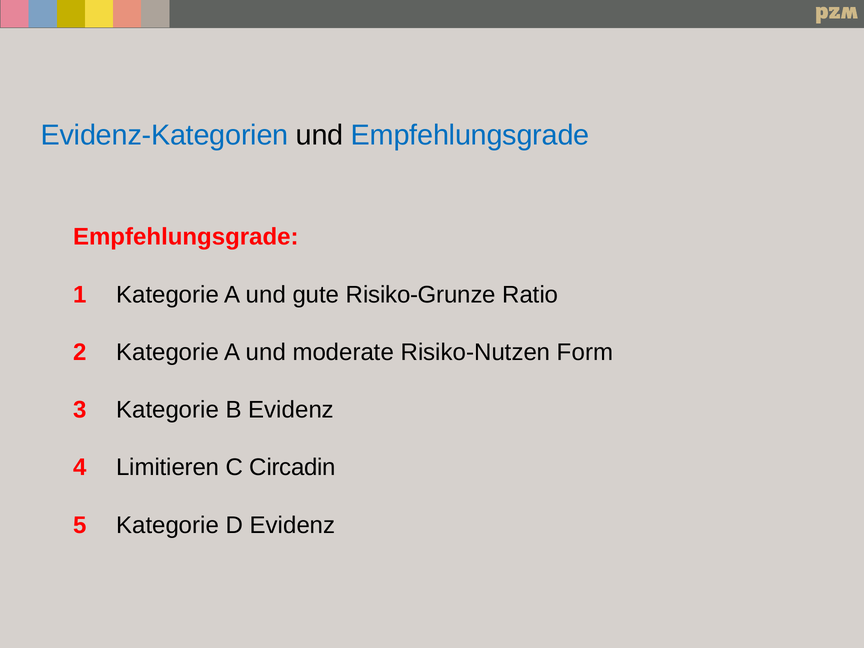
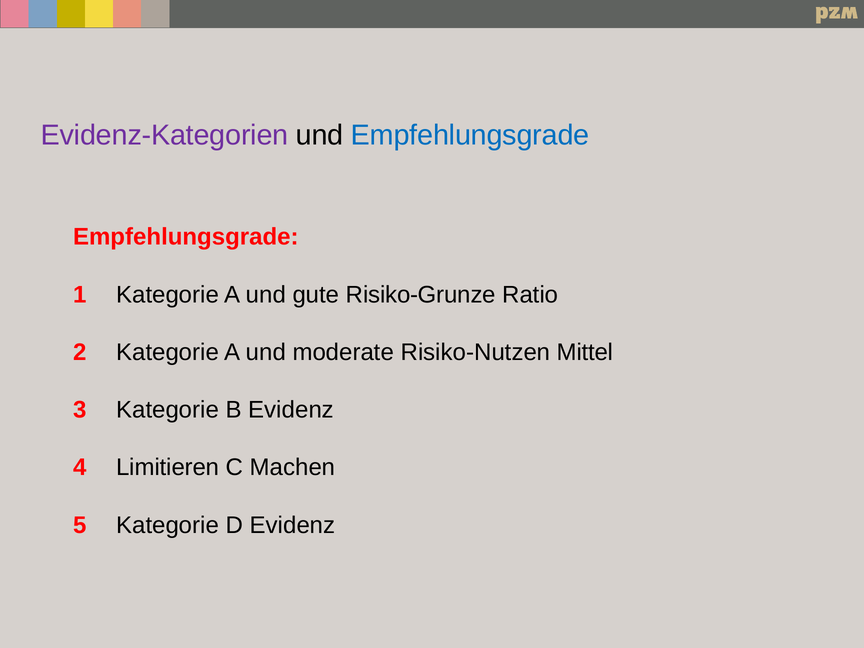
Evidenz-Kategorien colour: blue -> purple (165, 135)
Form: Form -> Mittel (585, 352)
Circadin: Circadin -> Machen (293, 467)
